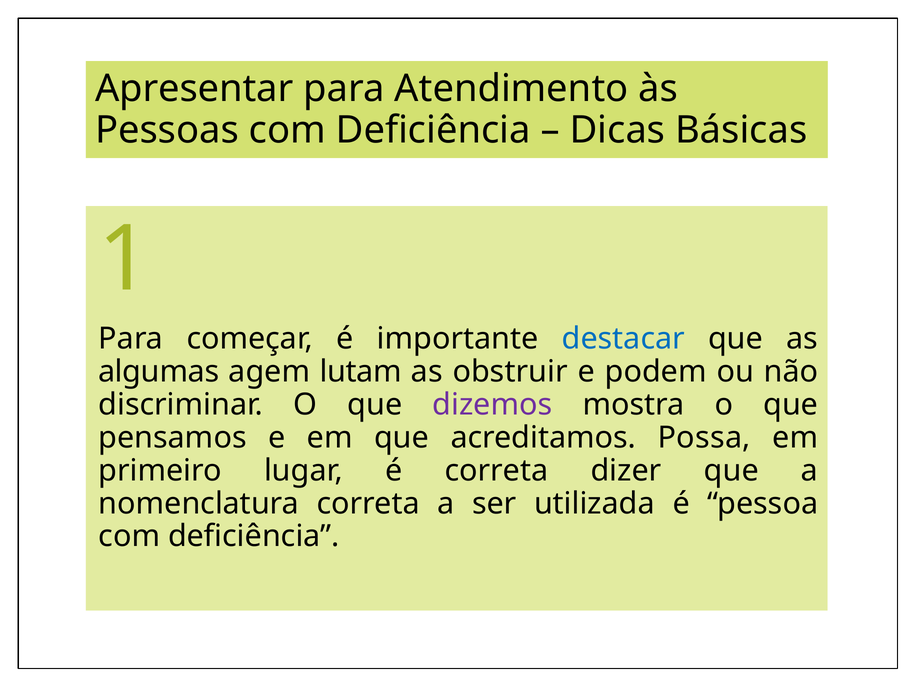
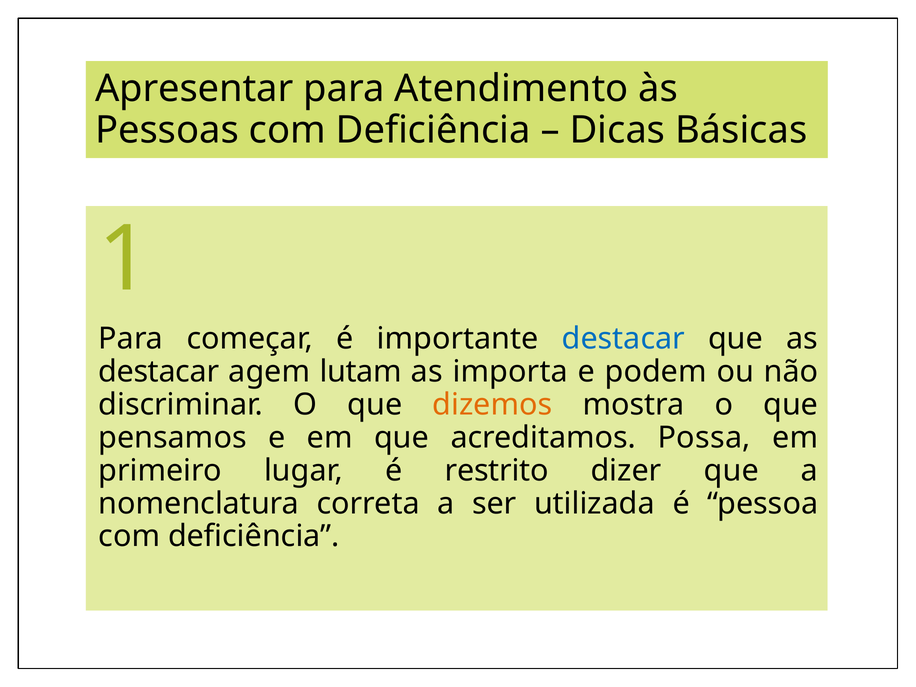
algumas: algumas -> destacar (159, 372)
obstruir: obstruir -> importa (510, 372)
dizemos colour: purple -> orange (492, 405)
é correta: correta -> restrito (497, 470)
